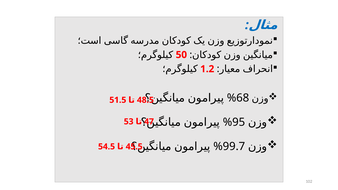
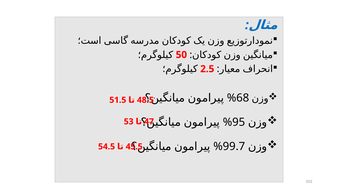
1.2: 1.2 -> 2.5 (207, 69)
